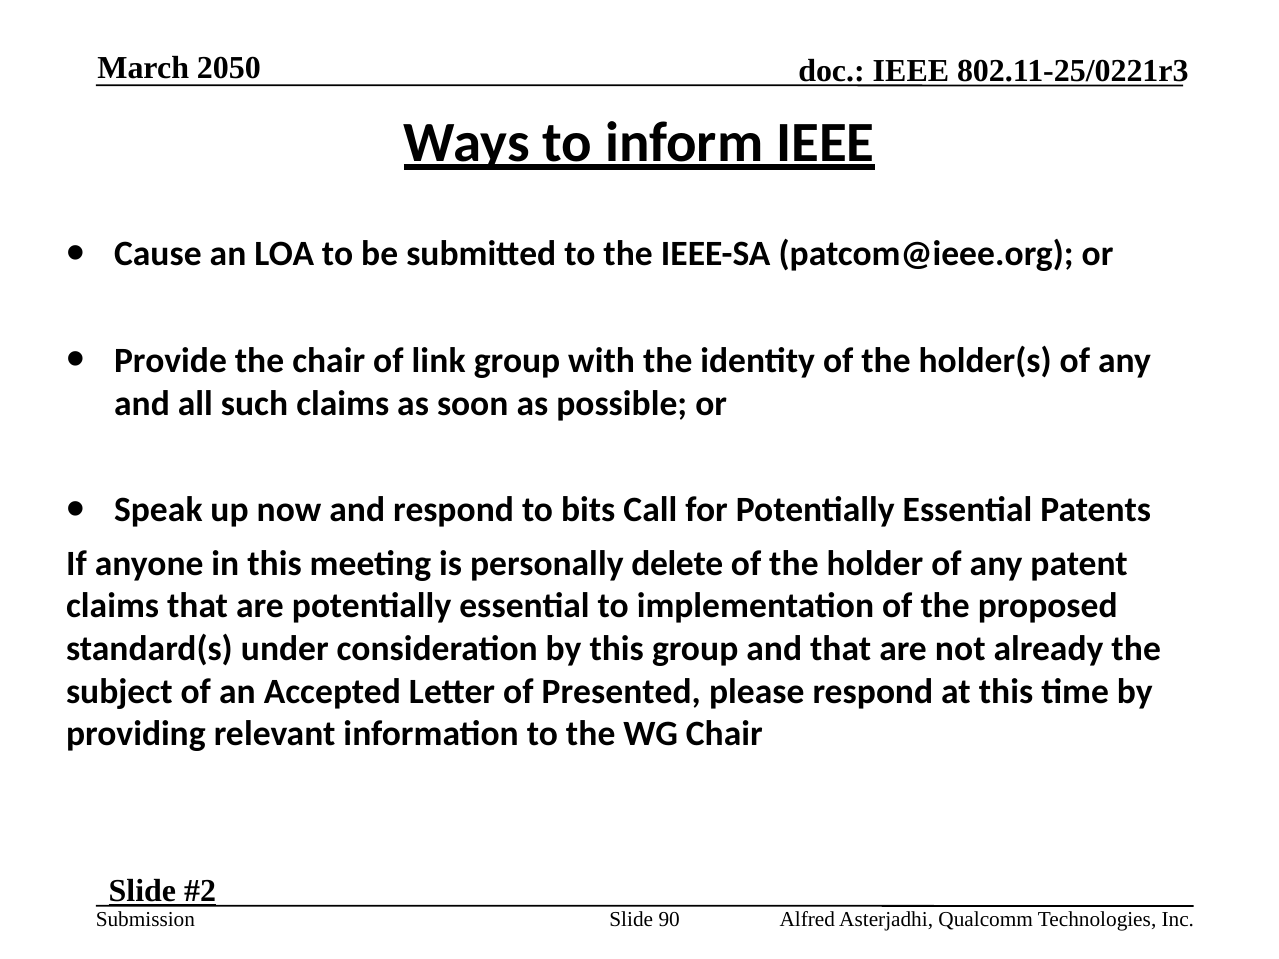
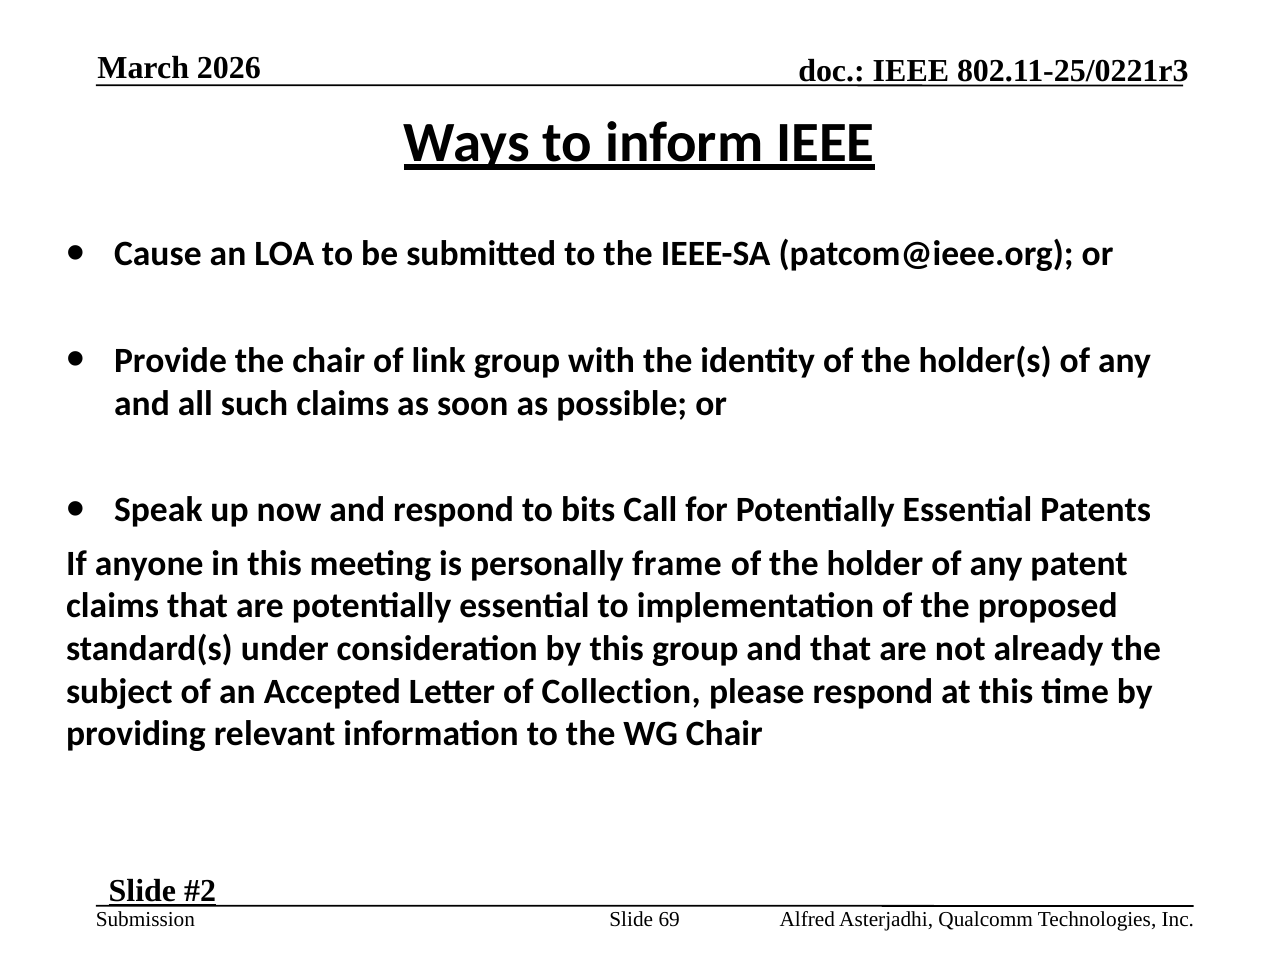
2050: 2050 -> 2026 (229, 68)
delete: delete -> frame (677, 564)
Presented: Presented -> Collection (621, 692)
90: 90 -> 69 (669, 920)
